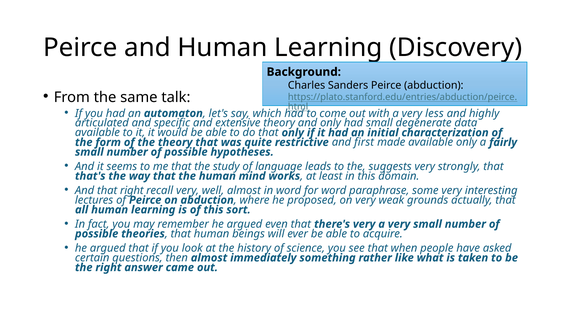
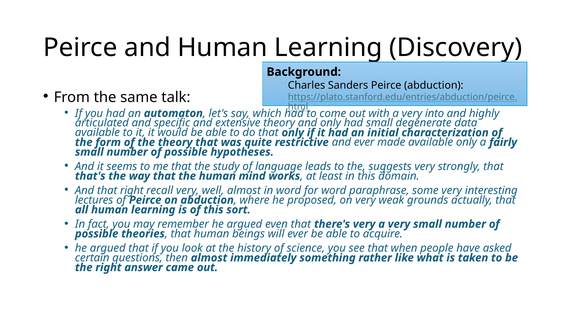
less: less -> into (435, 113)
and first: first -> ever (364, 142)
